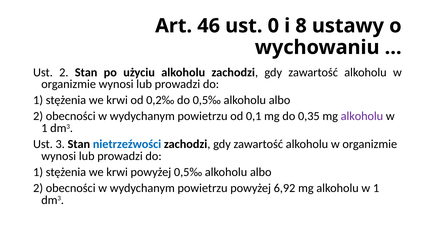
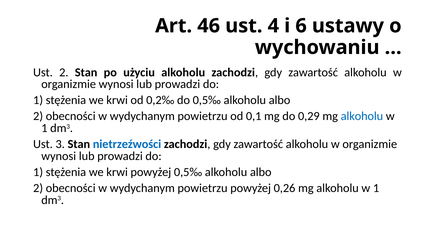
0: 0 -> 4 (273, 26)
8: 8 -> 6 (301, 26)
0,35: 0,35 -> 0,29 (309, 116)
alkoholu colour: purple -> blue (362, 116)
6,92: 6,92 -> 0,26 (285, 188)
